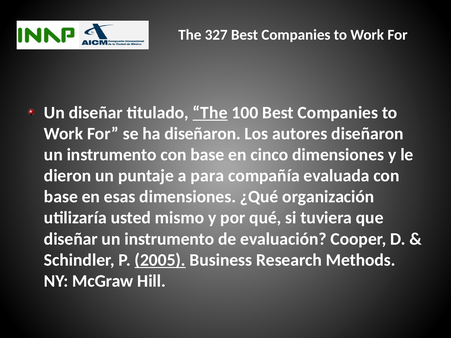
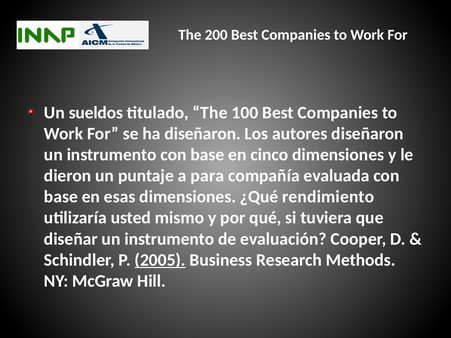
327: 327 -> 200 (216, 35)
Un diseñar: diseñar -> sueldos (96, 113)
The underline: present -> none (210, 113)
organización: organización -> rendimiento (328, 197)
